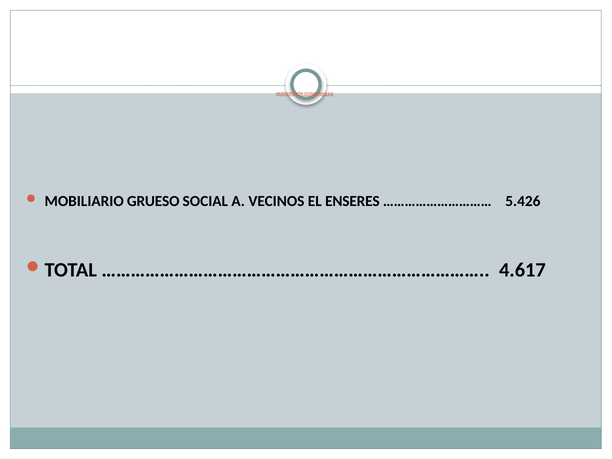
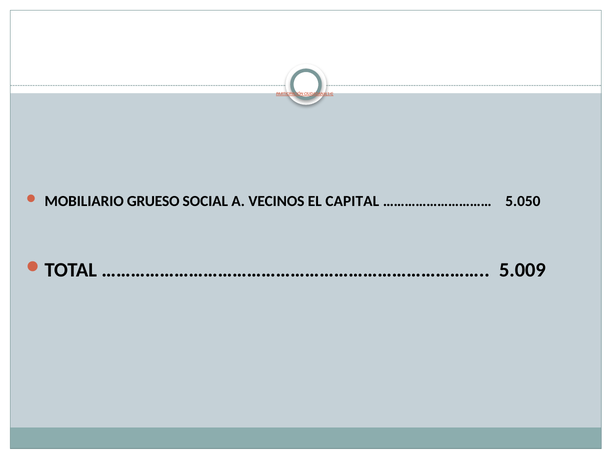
ENSERES: ENSERES -> CAPITAL (352, 201)
5.426: 5.426 -> 5.050 (523, 201)
4.617: 4.617 -> 5.009 (522, 270)
